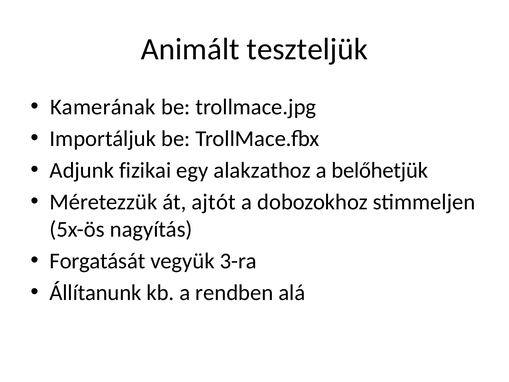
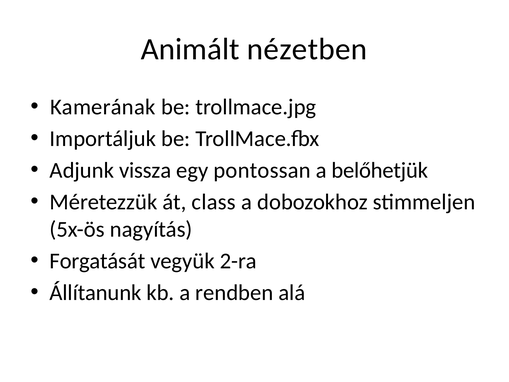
teszteljük: teszteljük -> nézetben (307, 49)
fizikai: fizikai -> vissza (145, 170)
alakzathoz: alakzathoz -> pontossan (262, 170)
ajtót: ajtót -> class (214, 202)
3-ra: 3-ra -> 2-ra (238, 261)
